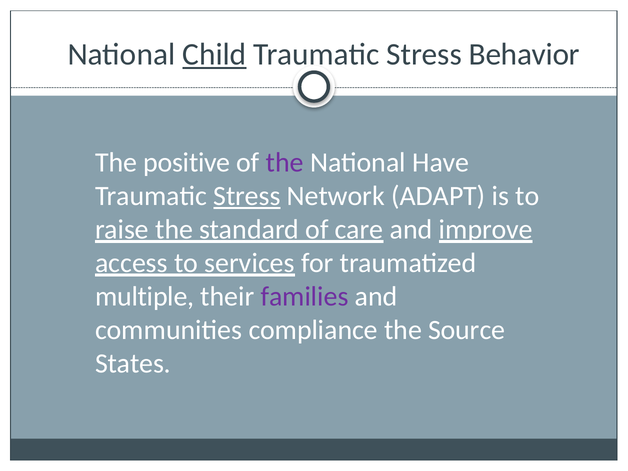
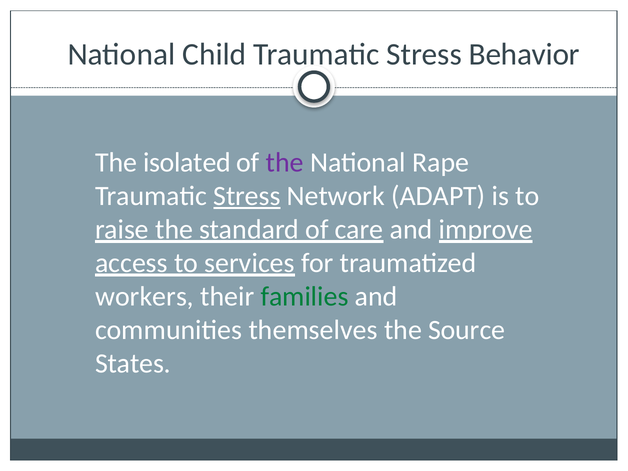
Child underline: present -> none (214, 55)
positive: positive -> isolated (187, 162)
Have: Have -> Rape (441, 162)
multiple: multiple -> workers (145, 296)
families colour: purple -> green (305, 296)
compliance: compliance -> themselves (313, 330)
